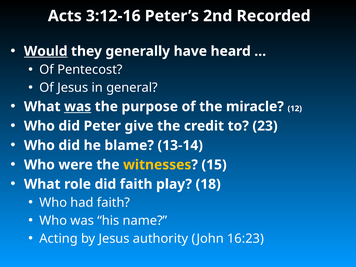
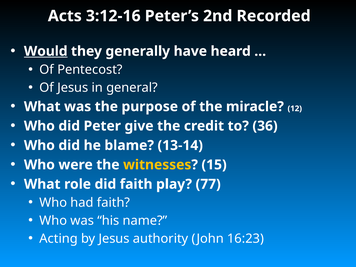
was underline: present -> none (78, 107)
23: 23 -> 36 (265, 126)
18: 18 -> 77 (208, 184)
